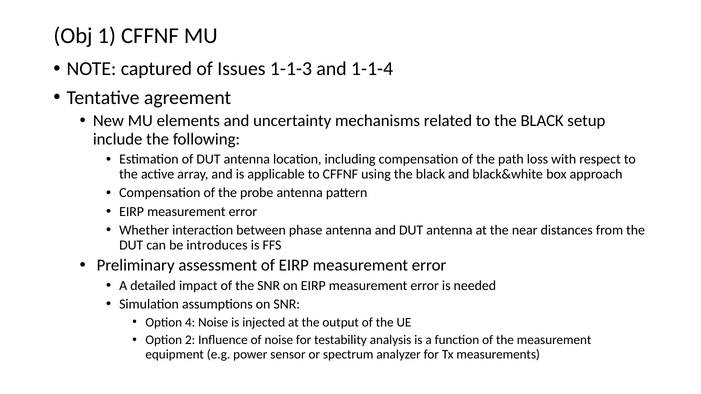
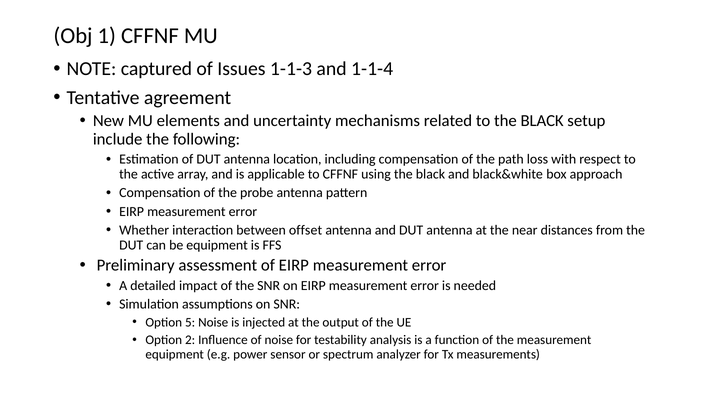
phase: phase -> offset (306, 230)
be introduces: introduces -> equipment (217, 245)
4: 4 -> 5 (190, 323)
